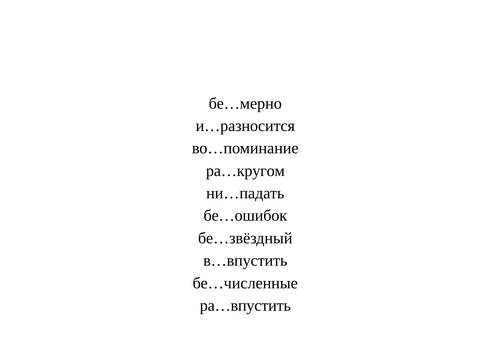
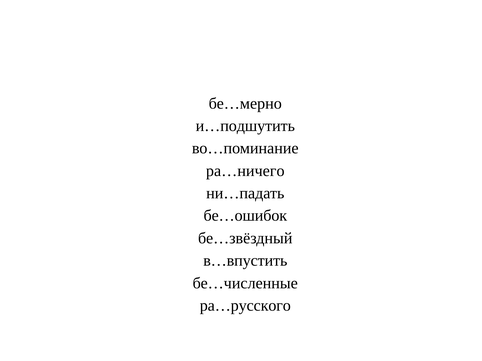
и…разносится: и…разносится -> и…подшутить (245, 126)
ра…кругом: ра…кругом -> ра…ничего (245, 171)
ра…впустить: ра…впустить -> ра…русского (245, 306)
